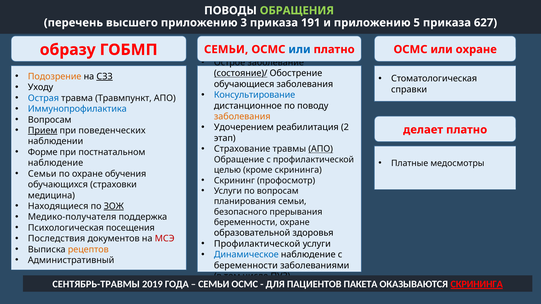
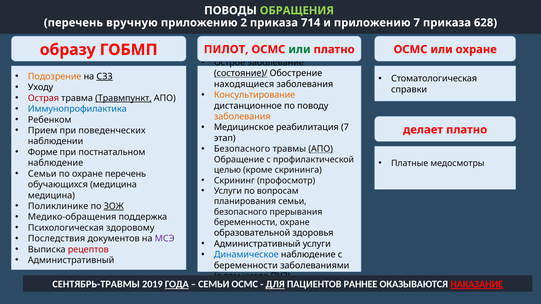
высшего: высшего -> вручную (132, 23)
3: 3 -> 2 (244, 23)
191: 191 -> 714 (311, 23)
приложению 5: 5 -> 7 (417, 23)
627: 627 -> 628 (486, 23)
СЕМЬИ: СЕМЬИ -> ПИЛОТ (226, 49)
или colour: blue -> green (299, 49)
обучающиеся: обучающиеся -> находящиеся (244, 84)
Консультирование colour: blue -> orange (255, 95)
Острая colour: blue -> red (43, 98)
Травмпункт underline: none -> present (123, 98)
Вопросам: Вопросам -> Ребенком (50, 120)
Удочерением: Удочерением -> Медицинское (244, 127)
реабилитация 2: 2 -> 7 (345, 127)
Прием underline: present -> none (43, 131)
Страхование: Страхование -> Безопасного (242, 149)
охране обучения: обучения -> перечень (126, 174)
обучающихся страховки: страховки -> медицина (114, 185)
Находящиеся: Находящиеся -> Поликлинике (58, 206)
Медико-получателя: Медико-получателя -> Медико-обращения (72, 217)
посещения: посещения -> здоровому (130, 228)
МСЭ colour: red -> purple (165, 239)
Профилактической: Профилактической -> Административный (257, 244)
рецептов colour: orange -> red (88, 250)
ГОДА underline: none -> present (177, 285)
ДЛЯ underline: none -> present (275, 285)
ПАКЕТА: ПАКЕТА -> РАННЕЕ (361, 285)
ОКАЗЫВАЮТСЯ СКРИНИНГА: СКРИНИНГА -> НАКАЗАНИЕ (477, 285)
